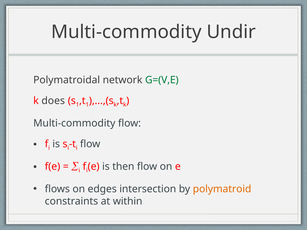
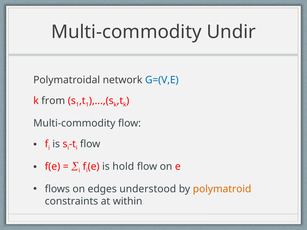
G=(V,E colour: green -> blue (162, 80)
does: does -> from (53, 101)
then: then -> hold (123, 167)
intersection: intersection -> understood (148, 189)
